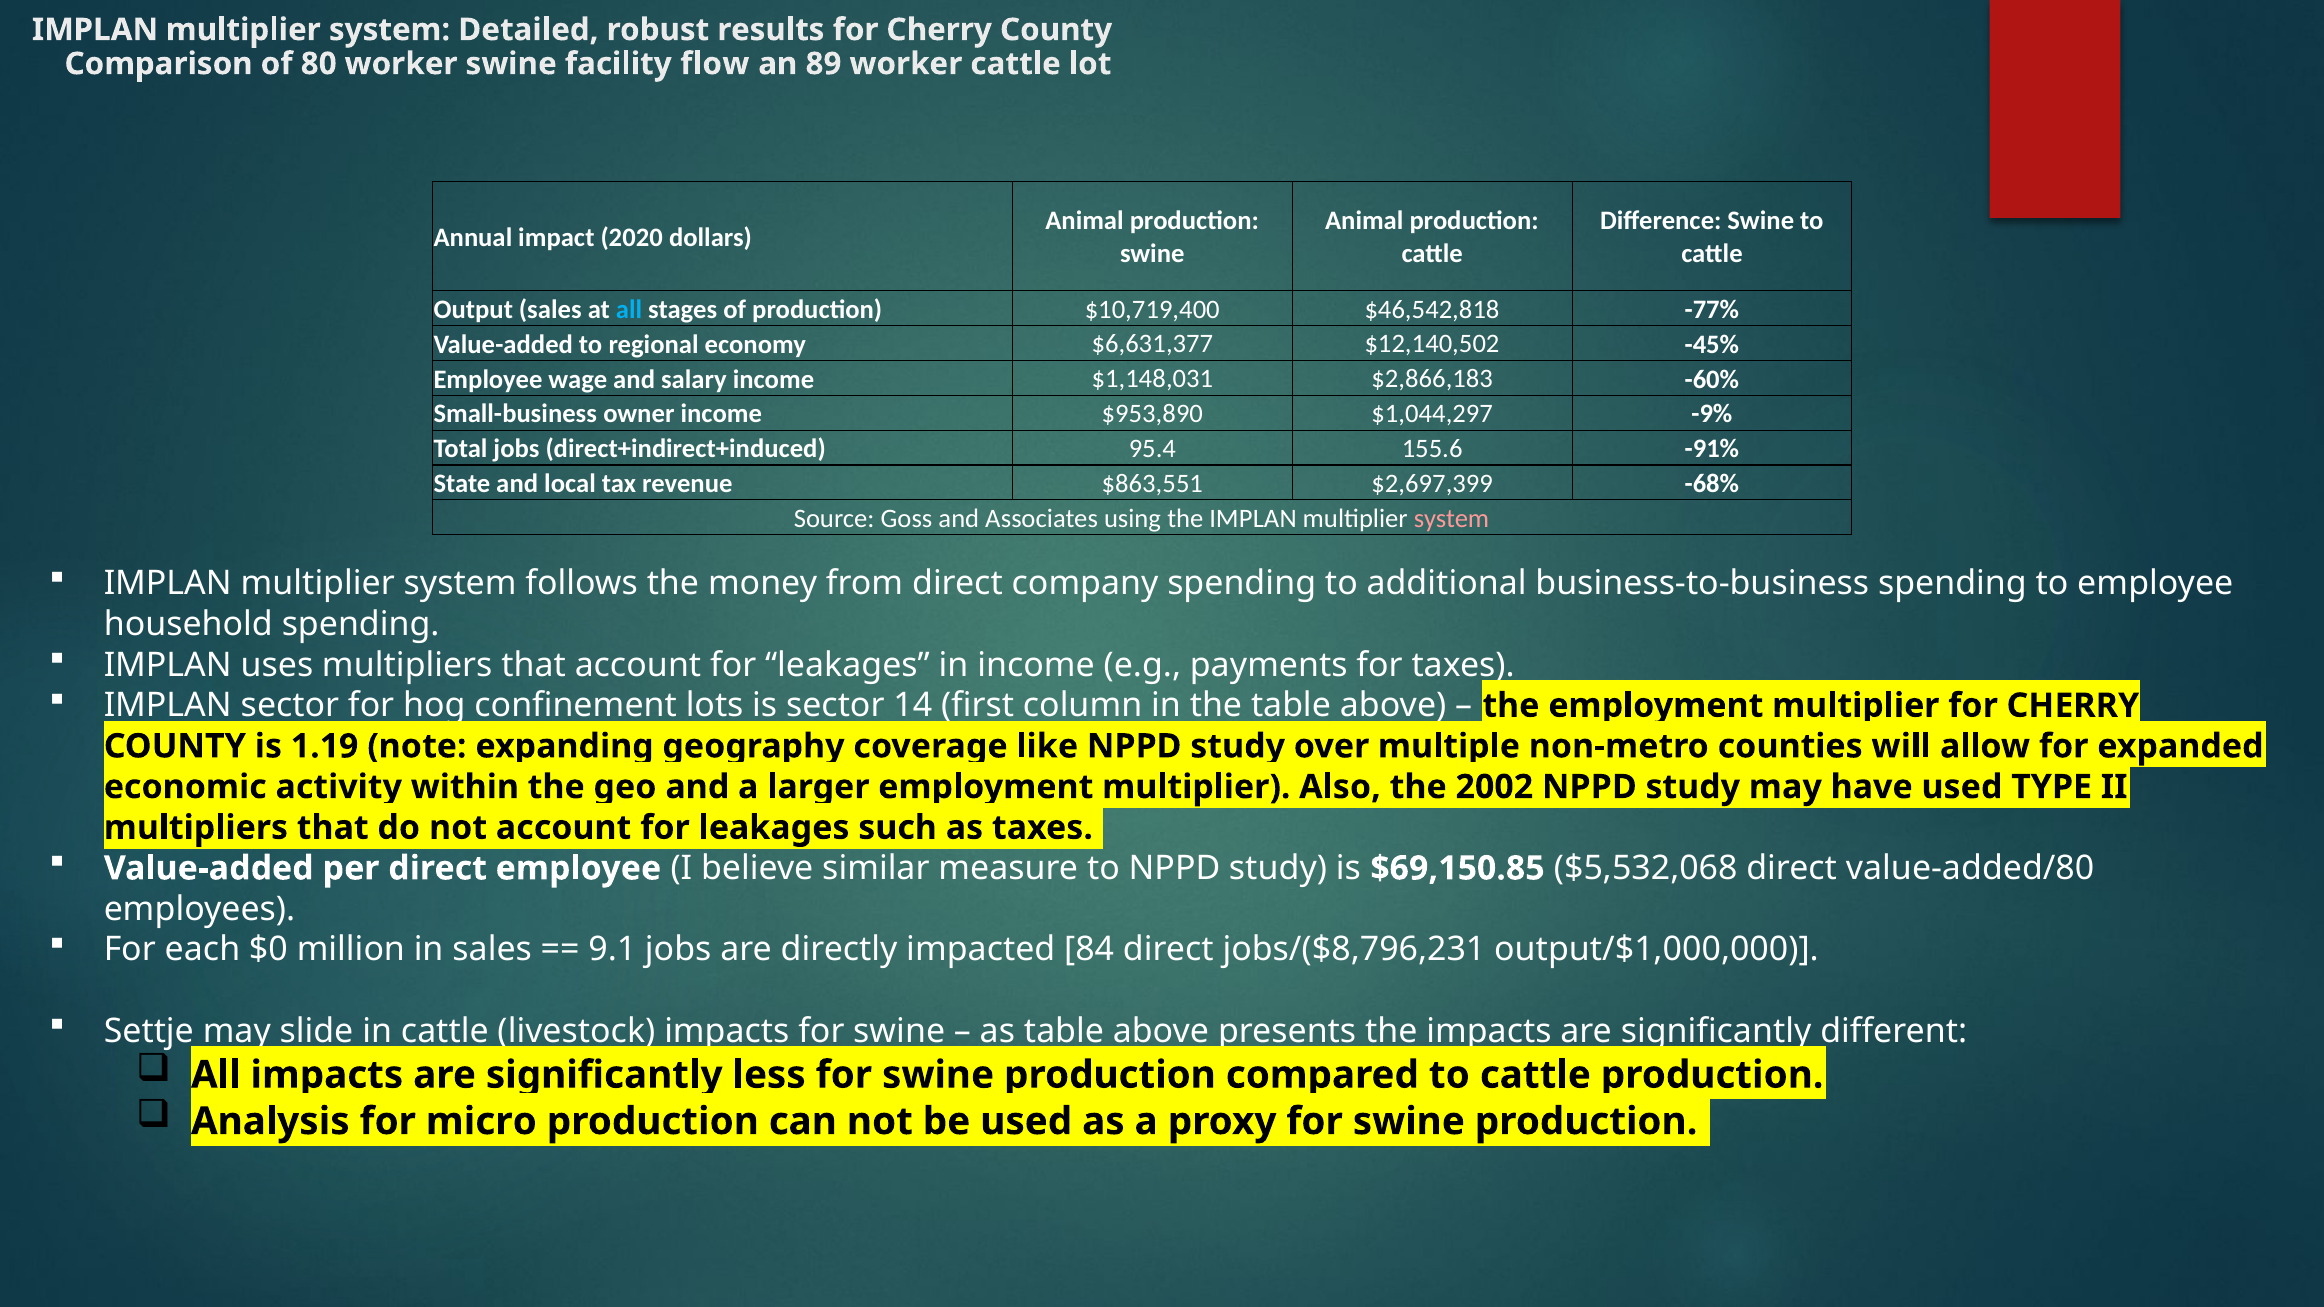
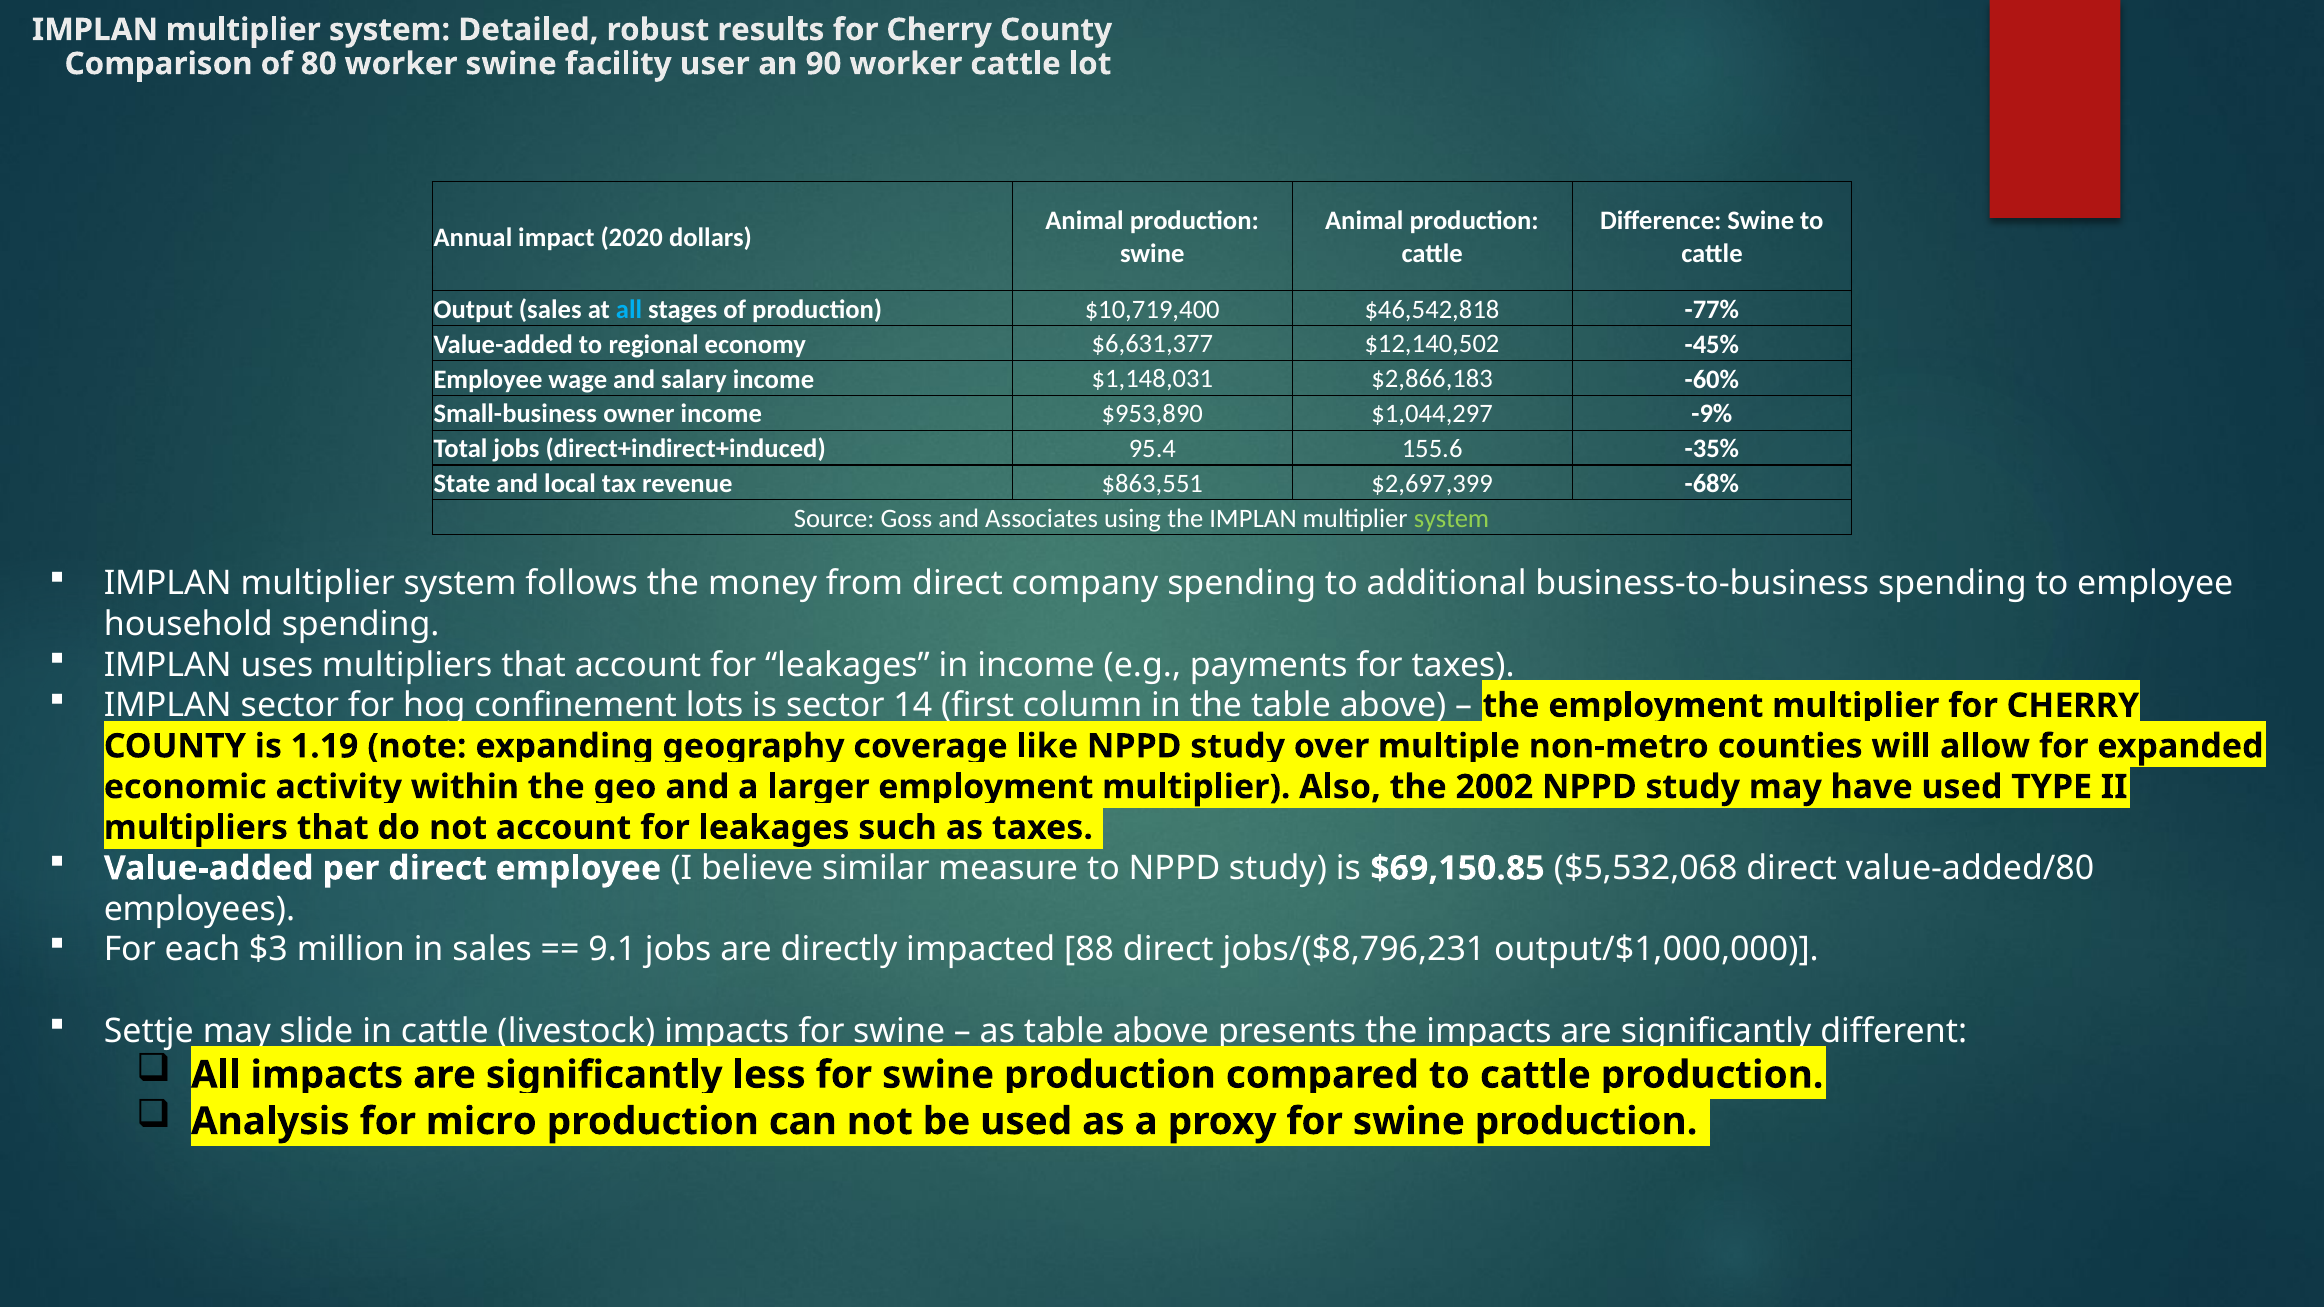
flow: flow -> user (715, 64)
89: 89 -> 90 (824, 64)
-91%: -91% -> -35% (1712, 449)
system colour: pink -> light green (1452, 519)
$0: $0 -> $3 (268, 950)
84: 84 -> 88 (1089, 950)
